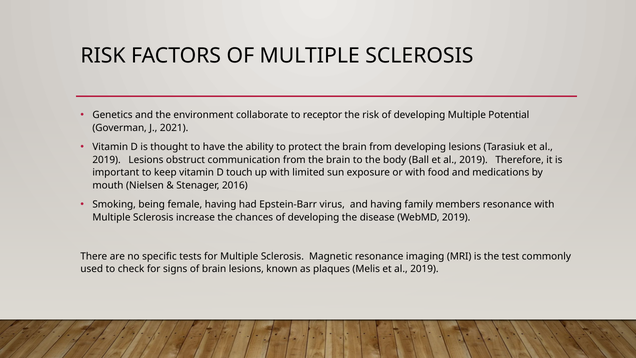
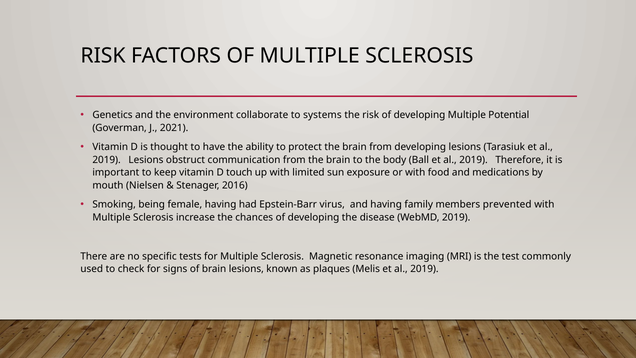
receptor: receptor -> systems (322, 115)
members resonance: resonance -> prevented (507, 204)
